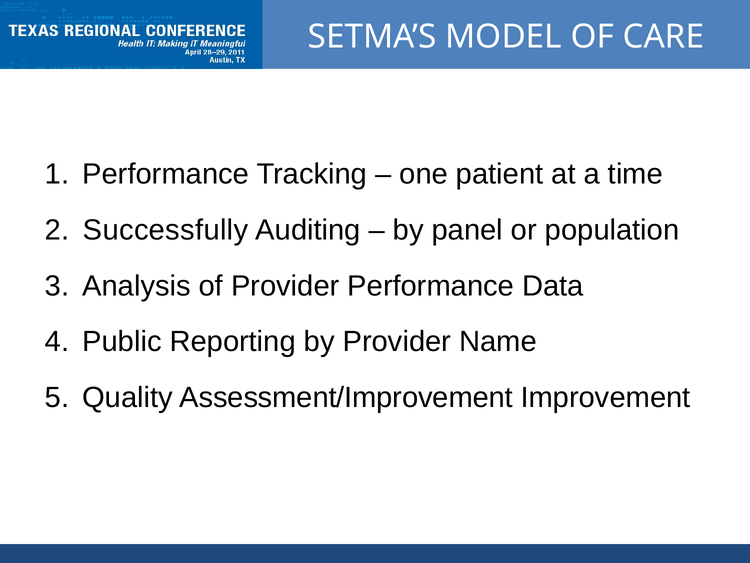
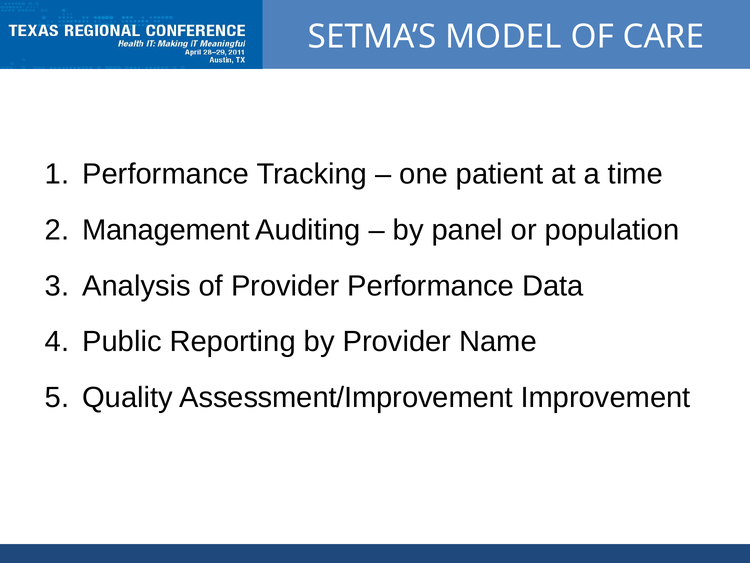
Successfully: Successfully -> Management (166, 230)
